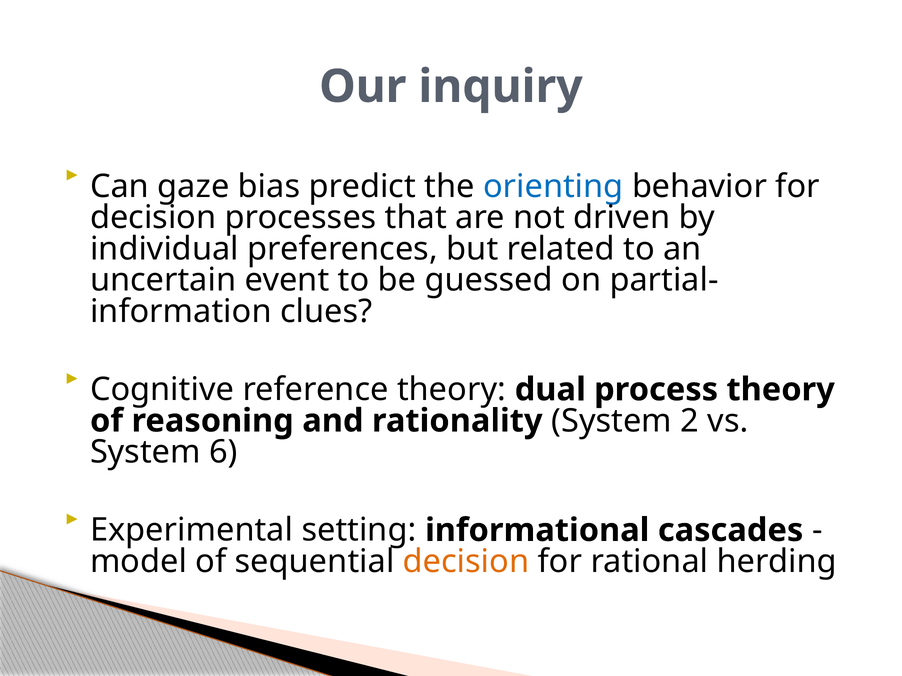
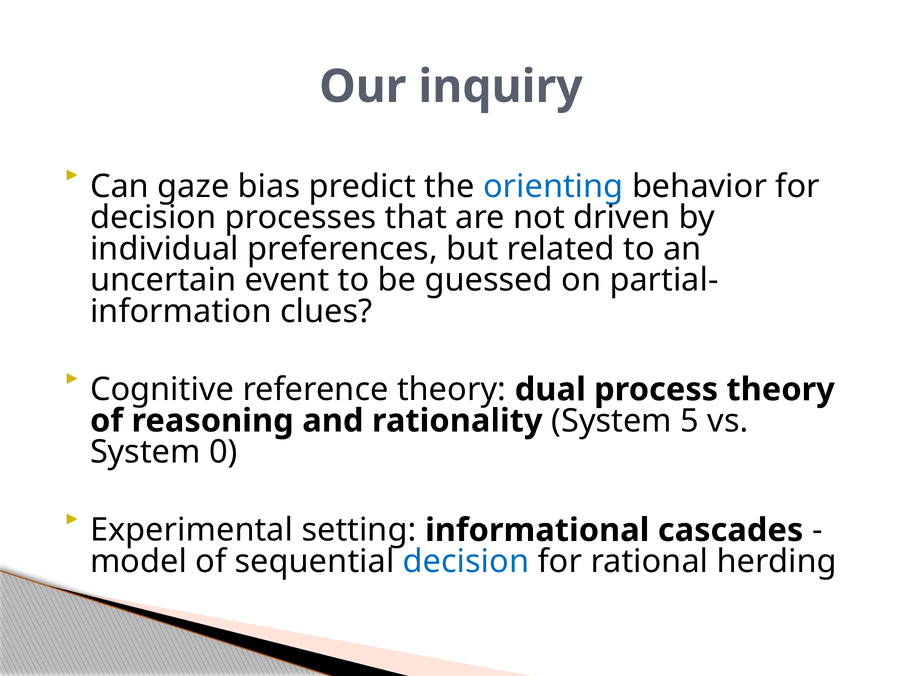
2: 2 -> 5 (690, 421)
6: 6 -> 0 (223, 452)
decision colour: orange -> blue (466, 562)
